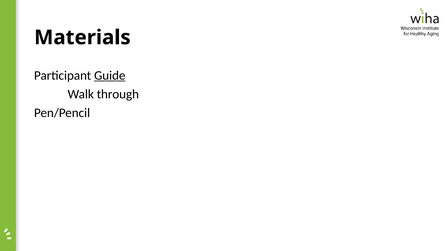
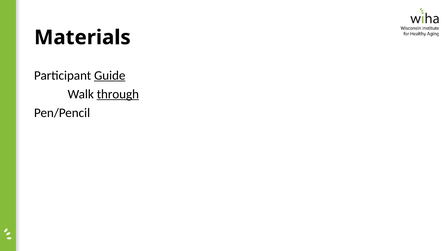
through underline: none -> present (118, 94)
